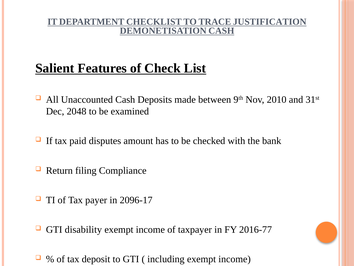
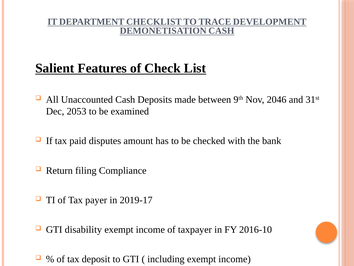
JUSTIFICATION: JUSTIFICATION -> DEVELOPMENT (270, 22)
2010: 2010 -> 2046 (277, 99)
2048: 2048 -> 2053 (77, 111)
2096-17: 2096-17 -> 2019-17 (136, 200)
2016-77: 2016-77 -> 2016-10 (256, 229)
